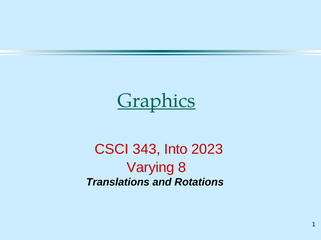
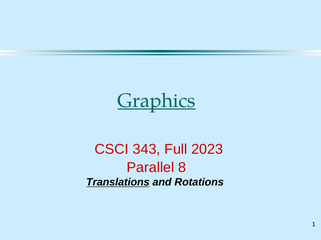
Into: Into -> Full (176, 150)
Varying: Varying -> Parallel (151, 168)
Translations underline: none -> present (118, 183)
